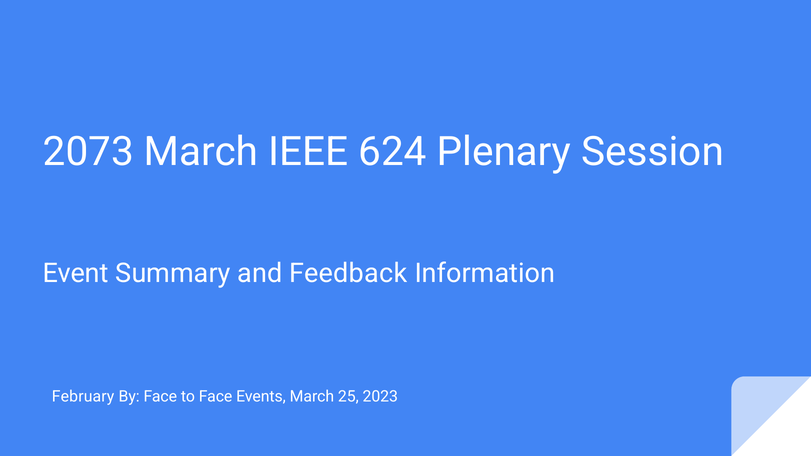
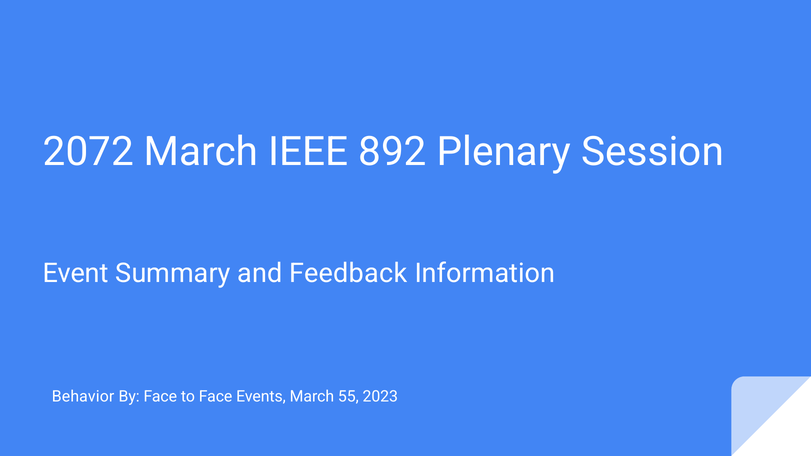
2073: 2073 -> 2072 (88, 152)
624: 624 -> 892 (393, 152)
February: February -> Behavior (83, 397)
25: 25 -> 55 (348, 397)
